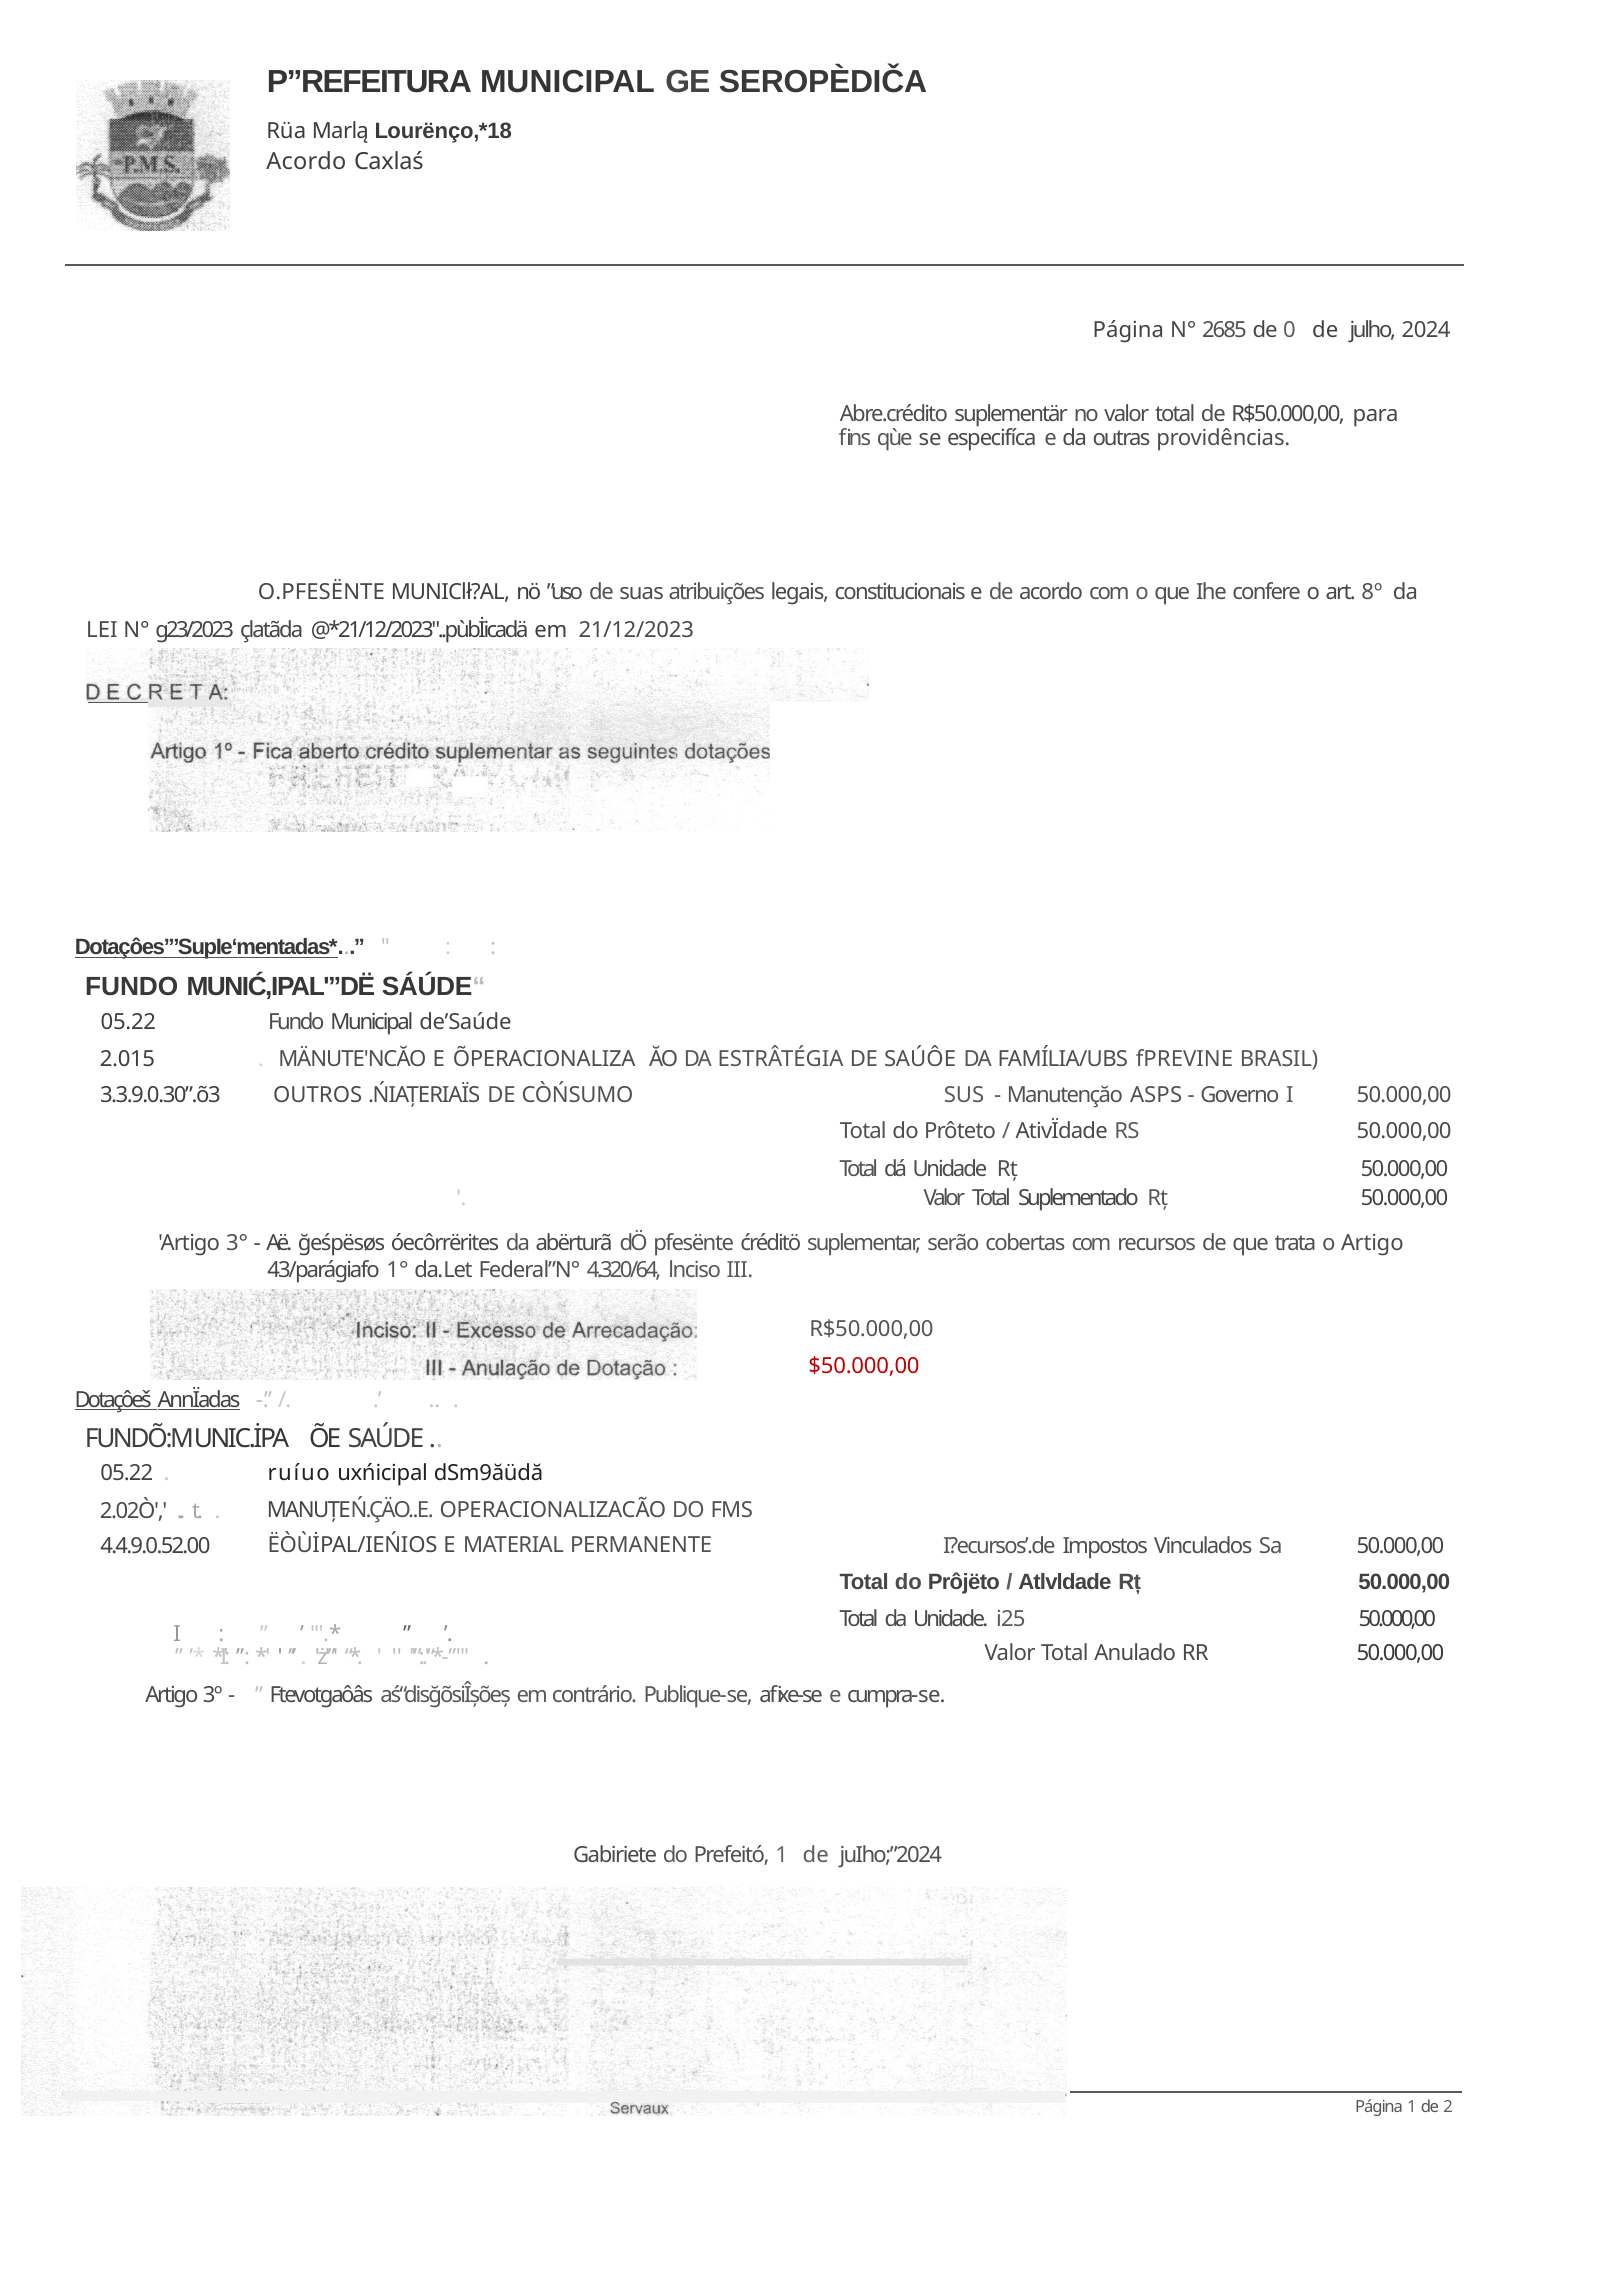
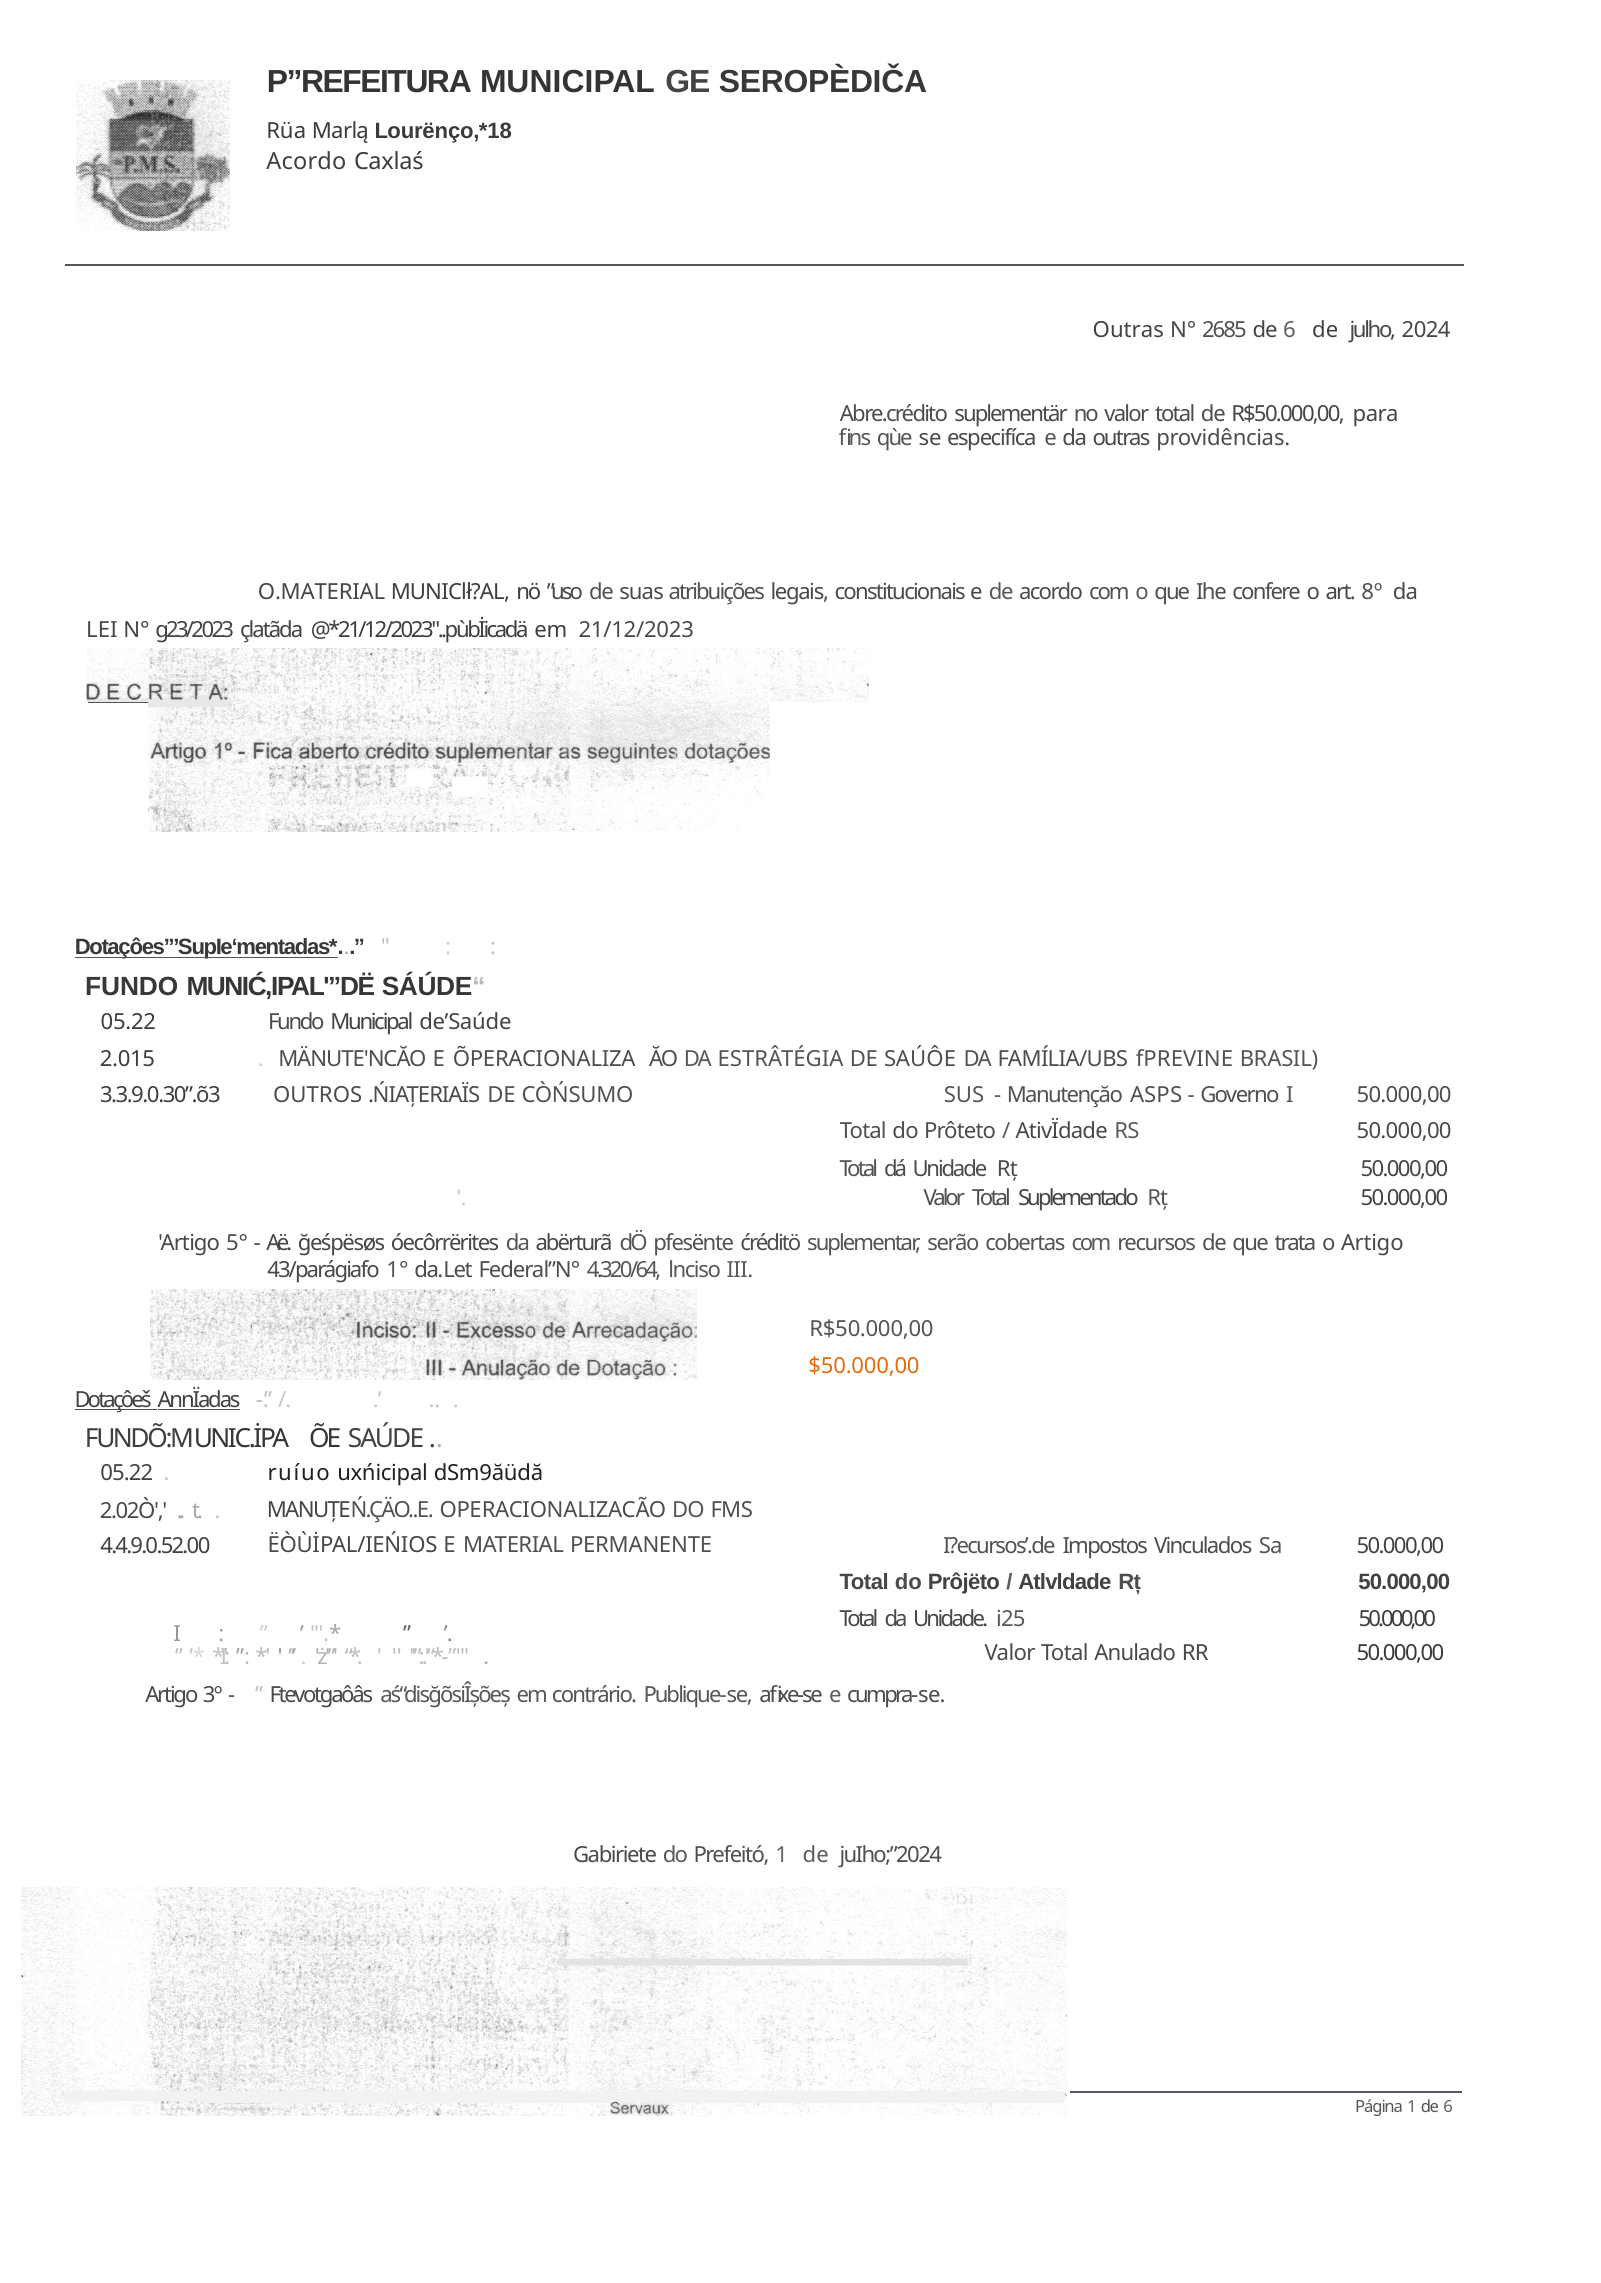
Página: Página -> Outras (1128, 330)
2685 de 0: 0 -> 6 (1289, 330)
O.PFESËNTE: O.PFESËNTE -> O.MATERIAL (322, 592)
3°: 3° -> 5° (237, 1243)
$50.000,00 colour: red -> orange (864, 1366)
1 de 2: 2 -> 6 (1448, 2108)
